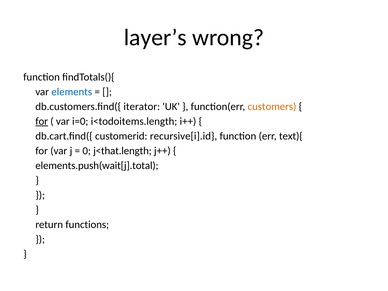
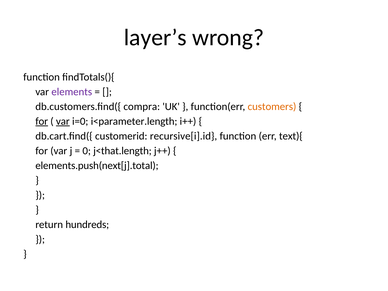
elements colour: blue -> purple (72, 92)
iterator: iterator -> compra (142, 107)
var underline: none -> present (63, 121)
i<todoitems.length: i<todoitems.length -> i<parameter.length (134, 121)
elements.push(wait[j].total: elements.push(wait[j].total -> elements.push(next[j].total (97, 166)
functions: functions -> hundreds (87, 224)
